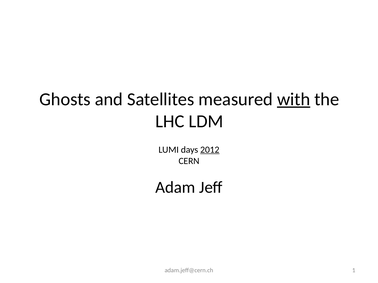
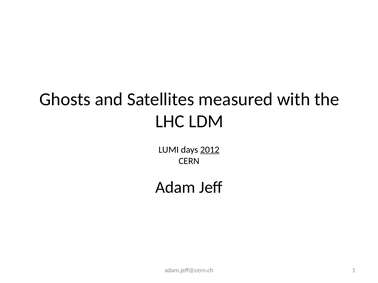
with underline: present -> none (294, 99)
